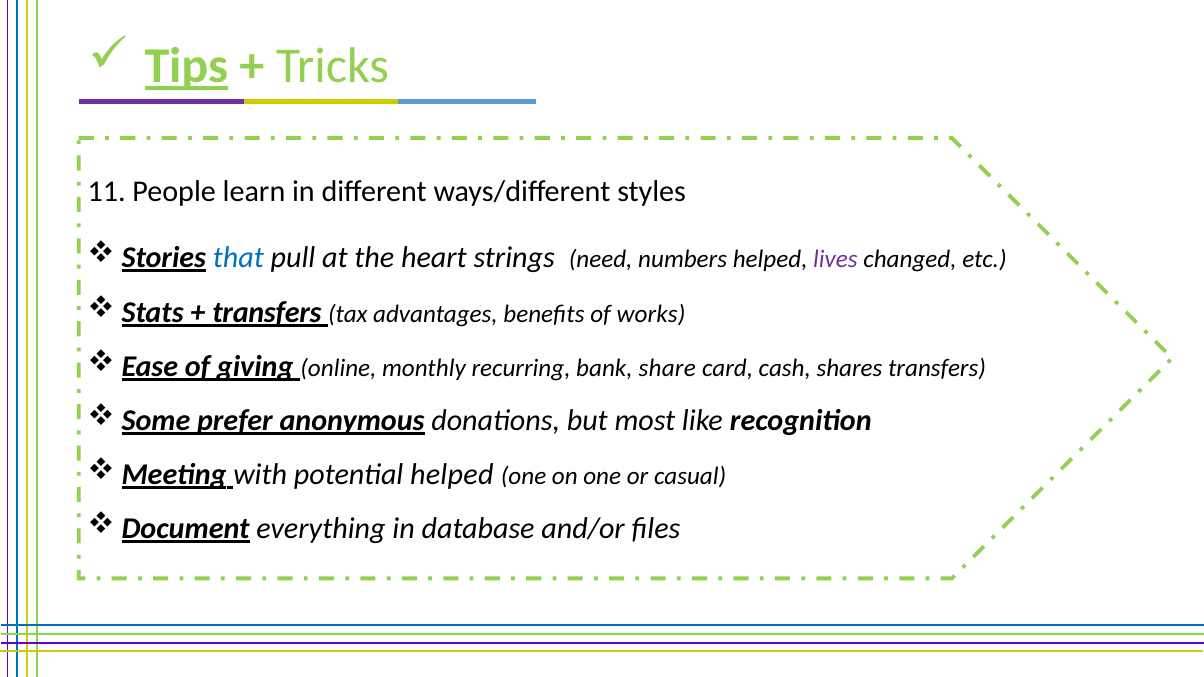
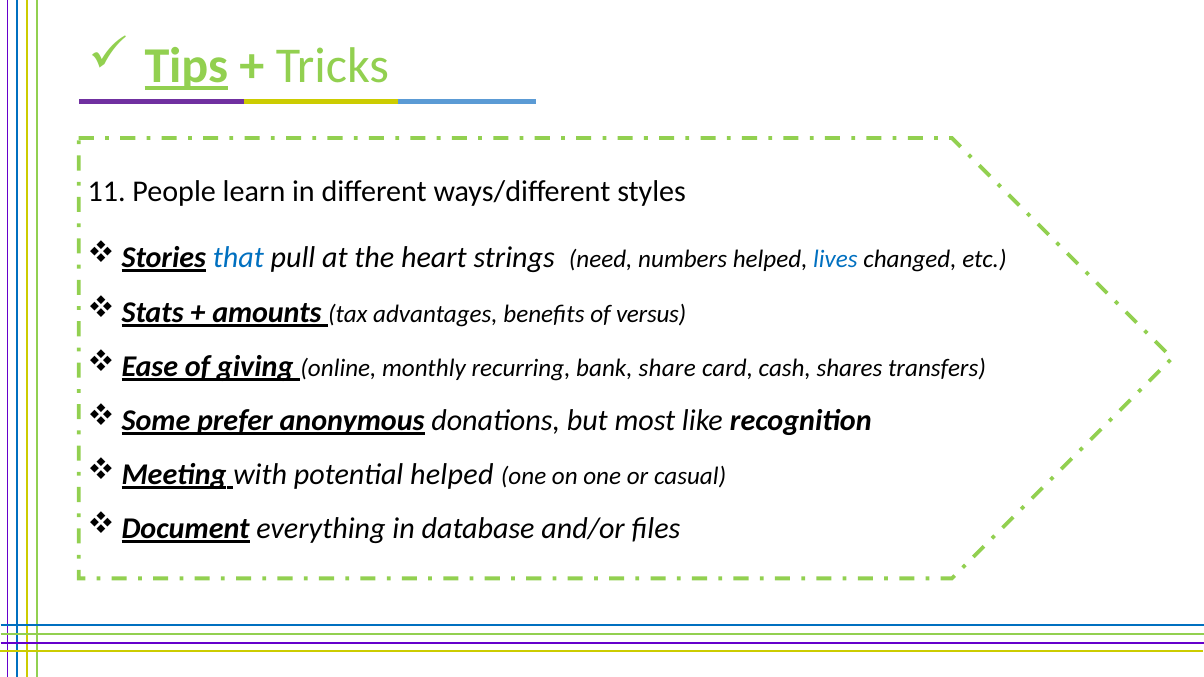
lives colour: purple -> blue (835, 260)
transfers: transfers -> amounts (267, 312)
works: works -> versus (651, 314)
